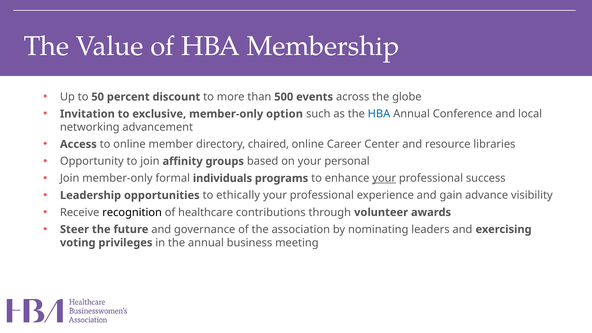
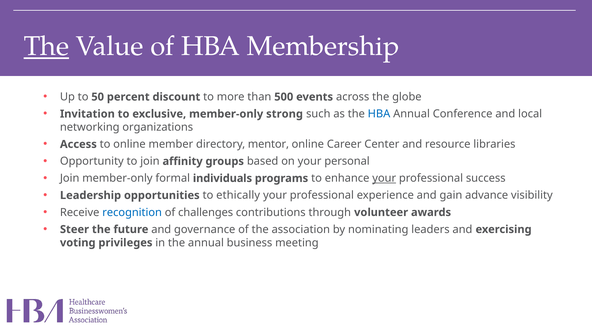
The underline: none -> present (46, 46)
option: option -> strong (285, 114)
advancement: advancement -> organizations (158, 127)
chaired: chaired -> mentor (268, 144)
recognition colour: black -> blue (132, 212)
healthcare: healthcare -> challenges (206, 212)
